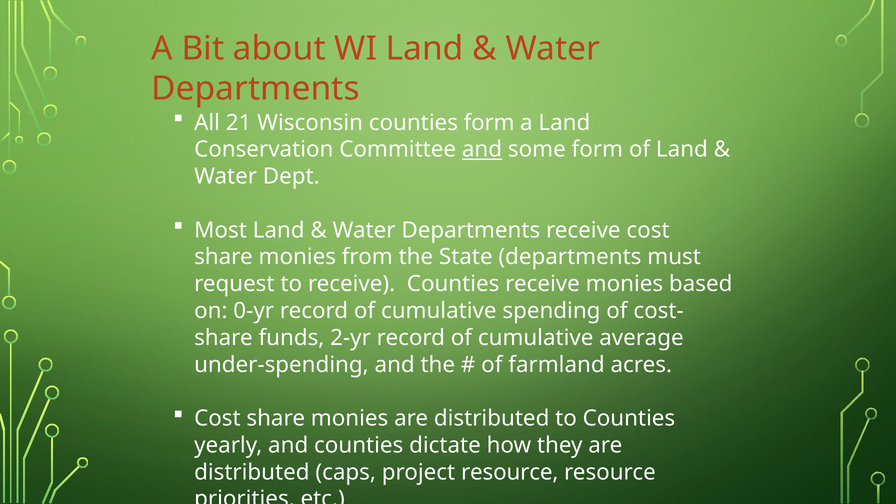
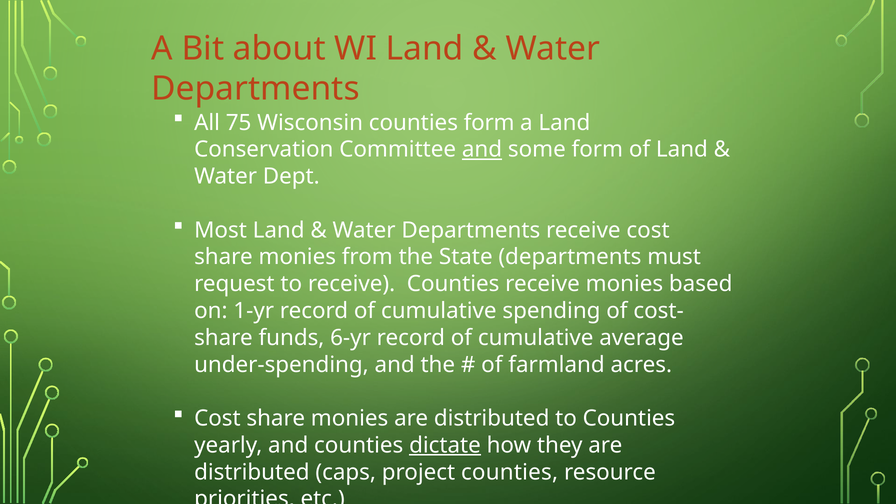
21: 21 -> 75 (239, 123)
0-yr: 0-yr -> 1-yr (254, 311)
2-yr: 2-yr -> 6-yr (351, 338)
dictate underline: none -> present (445, 445)
project resource: resource -> counties (510, 472)
